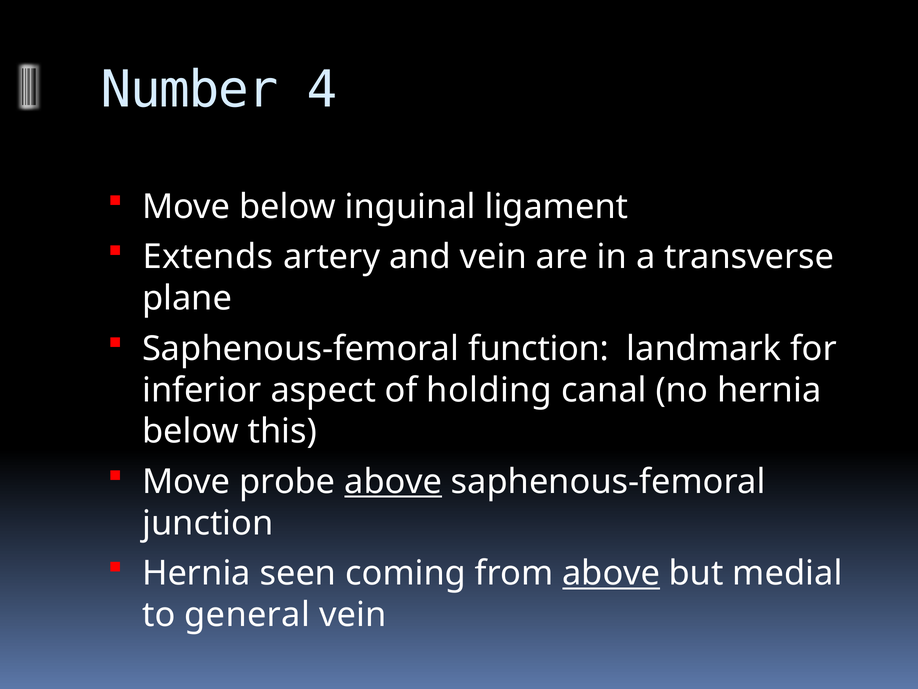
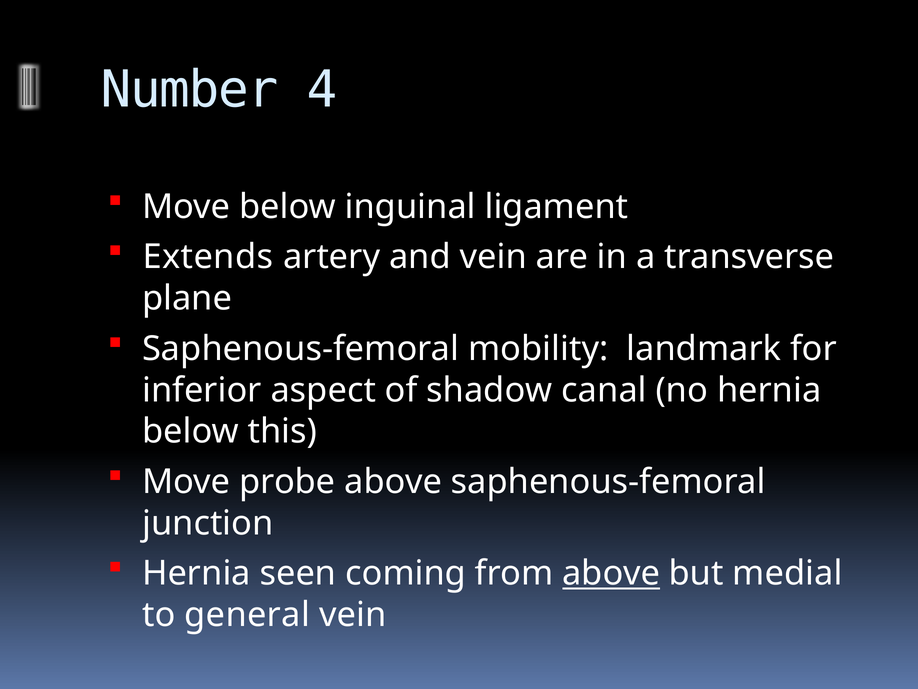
function: function -> mobility (538, 349)
holding: holding -> shadow (489, 390)
above underline: present -> none (393, 481)
